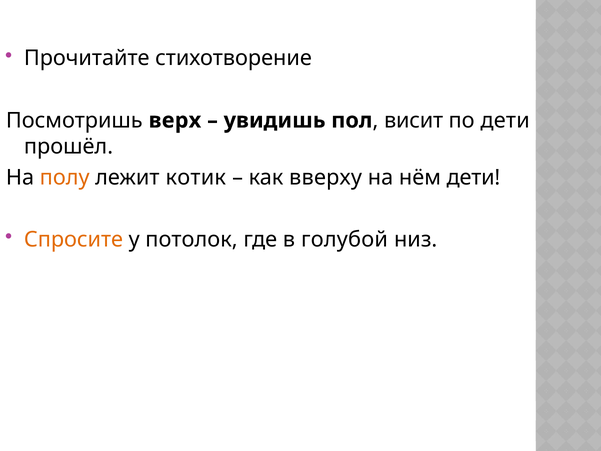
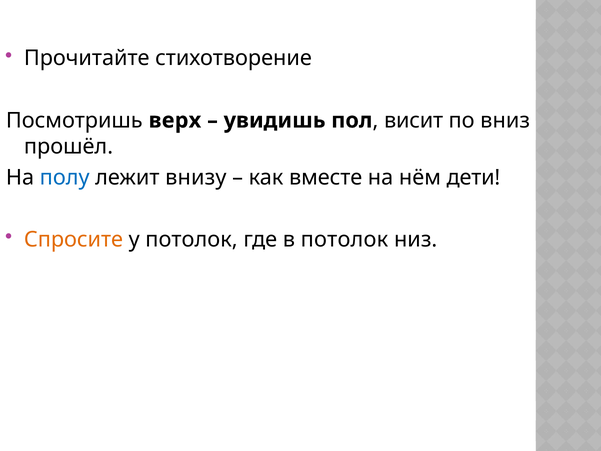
по дети: дети -> вниз (505, 120)
полу colour: orange -> blue (65, 177)
котик: котик -> внизу (196, 177)
вверху: вверху -> вместе (326, 177)
в голубой: голубой -> потолок (344, 240)
